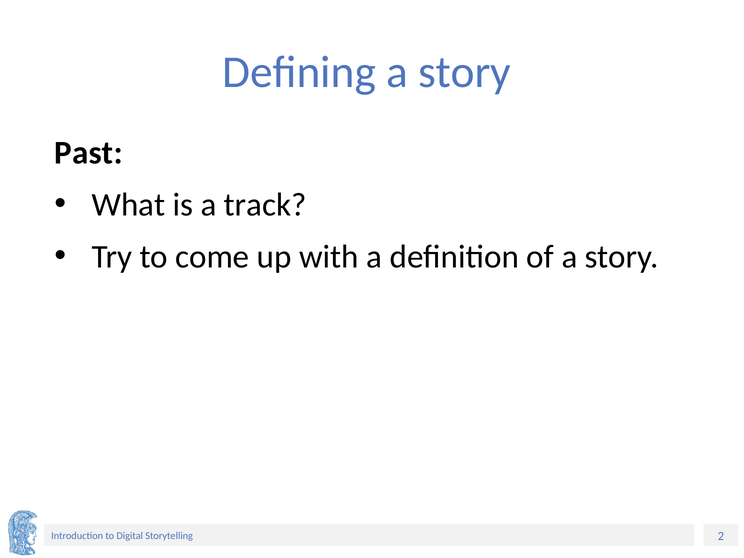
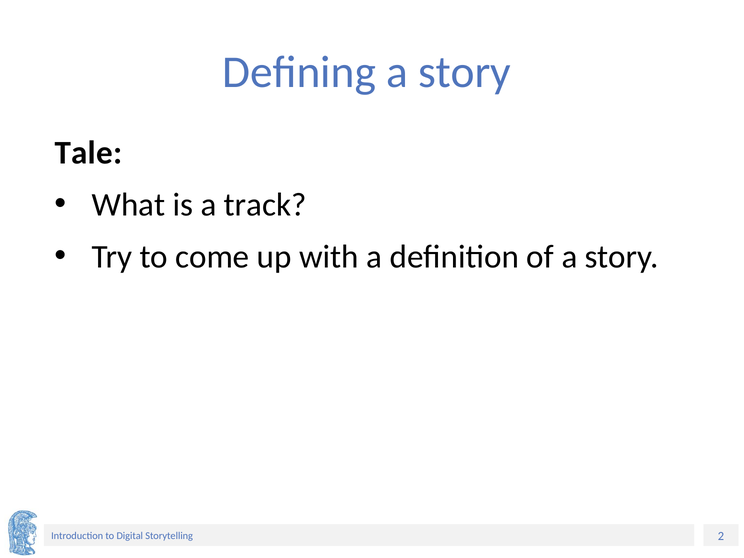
Past: Past -> Tale (88, 153)
